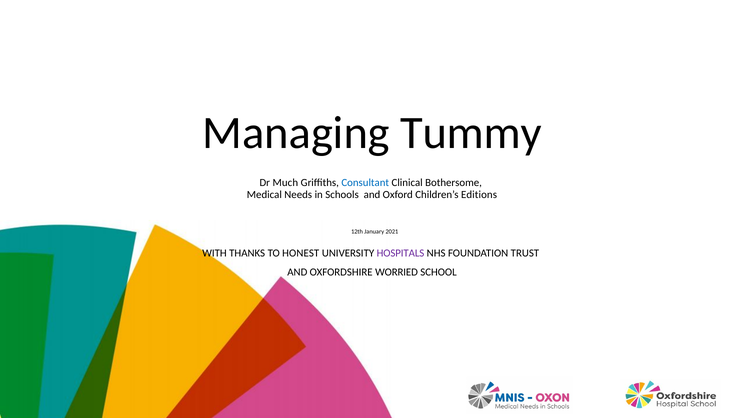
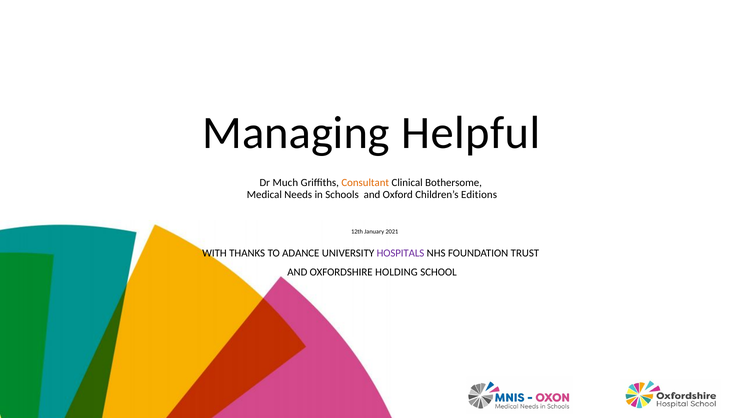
Tummy: Tummy -> Helpful (471, 133)
Consultant colour: blue -> orange (365, 183)
HONEST: HONEST -> ADANCE (301, 253)
WORRIED: WORRIED -> HOLDING (396, 273)
